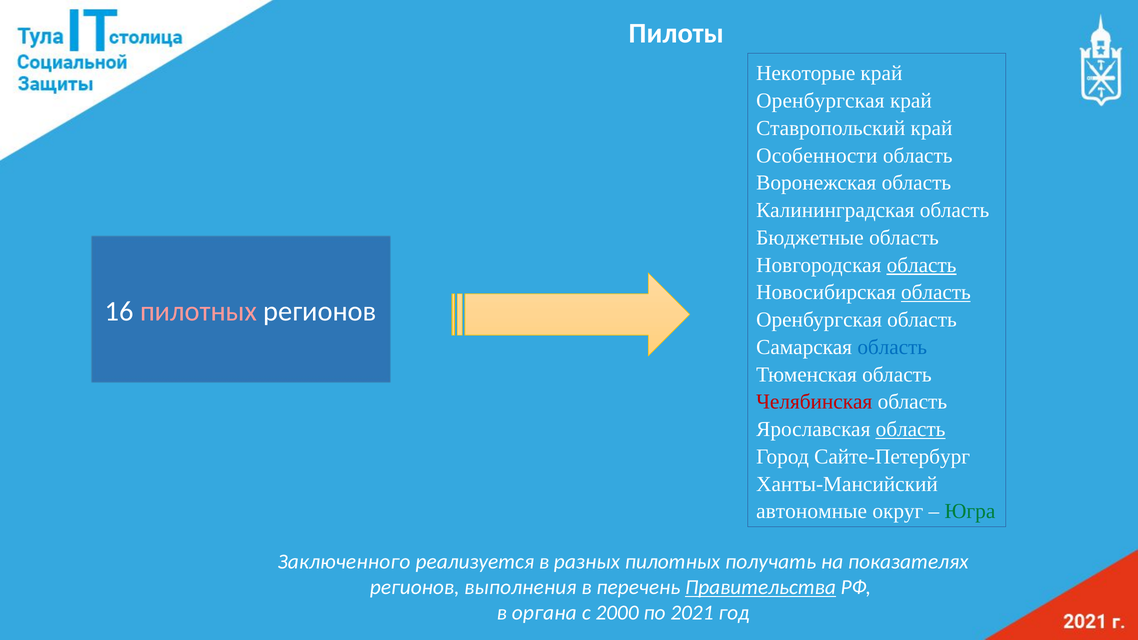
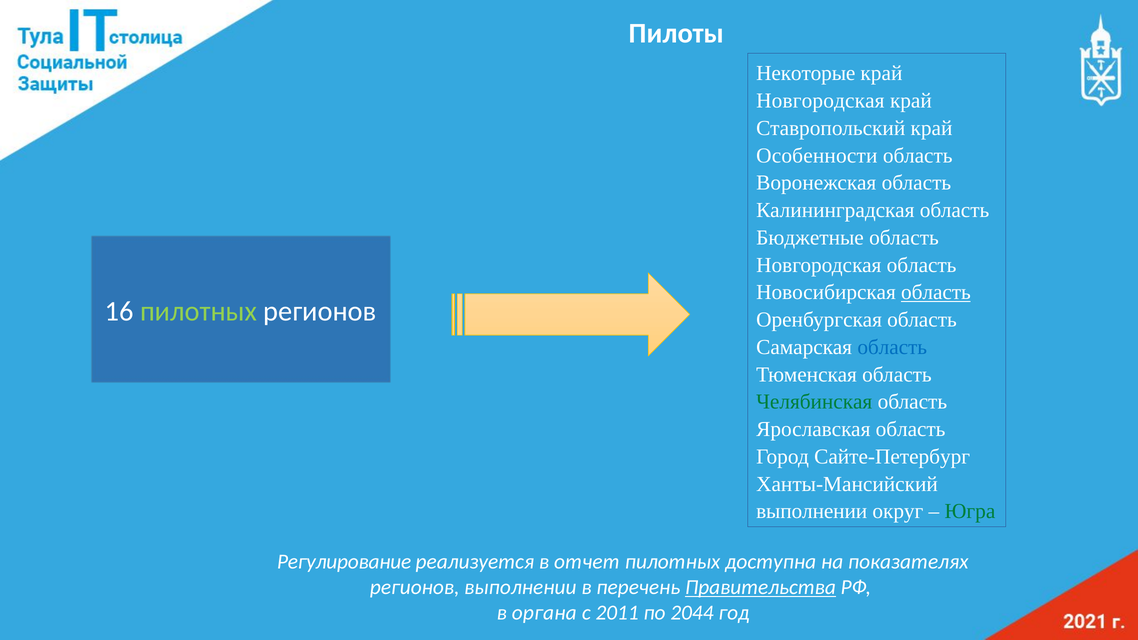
Оренбургская: Оренбургская -> Новгородская (820, 101)
область underline: present -> none (922, 265)
пилотных colour: pink -> light green (199, 311)
Челябинская colour: red -> green (814, 402)
область underline: present -> none (911, 429)
автономные: автономные -> выполнении (812, 512)
Заключенного: Заключенного -> Регулирование (344, 562)
разных: разных -> отчет (587, 562)
получать: получать -> доступна (771, 562)
регионов выполнения: выполнения -> выполнении (520, 587)
2000: 2000 -> 2011 (617, 613)
2021: 2021 -> 2044 (692, 613)
